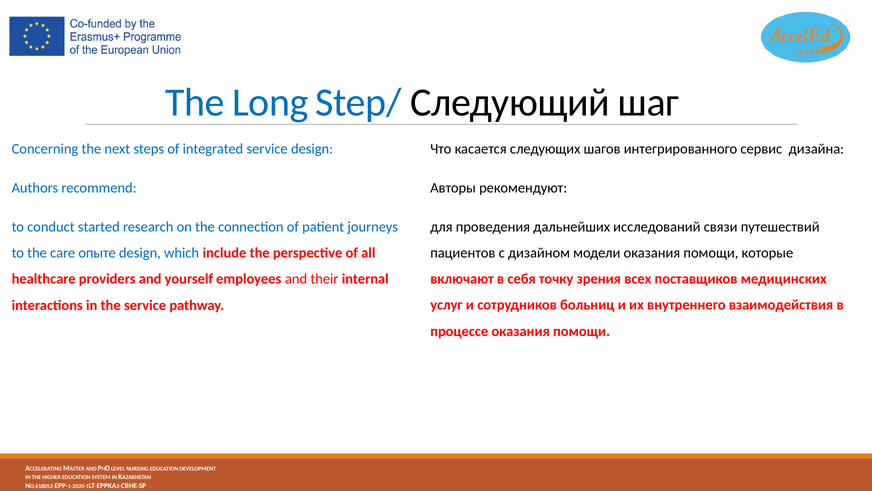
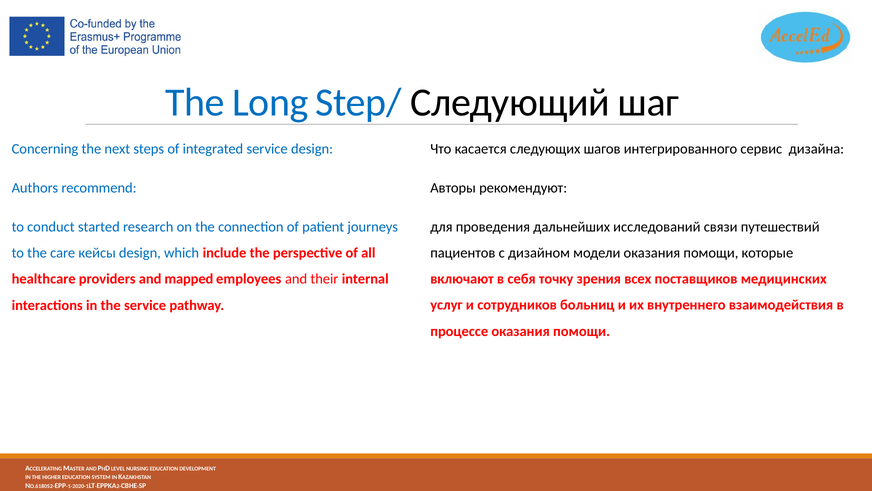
опыте: опыте -> кейсы (97, 253)
yourself: yourself -> mapped (189, 279)
